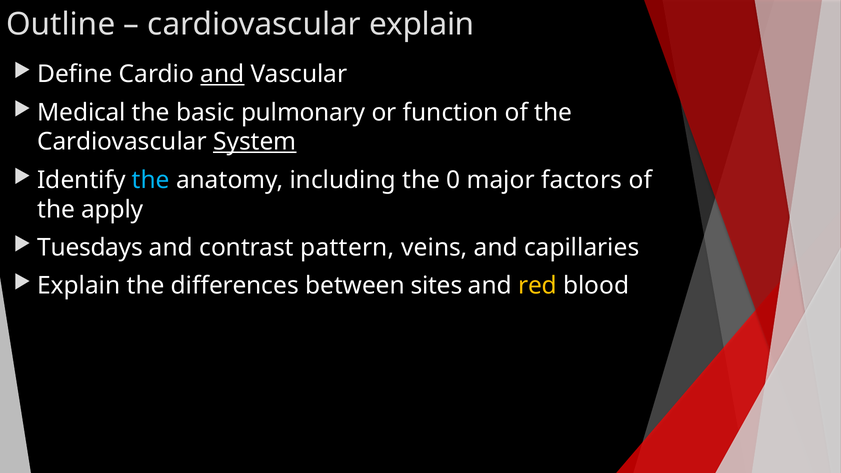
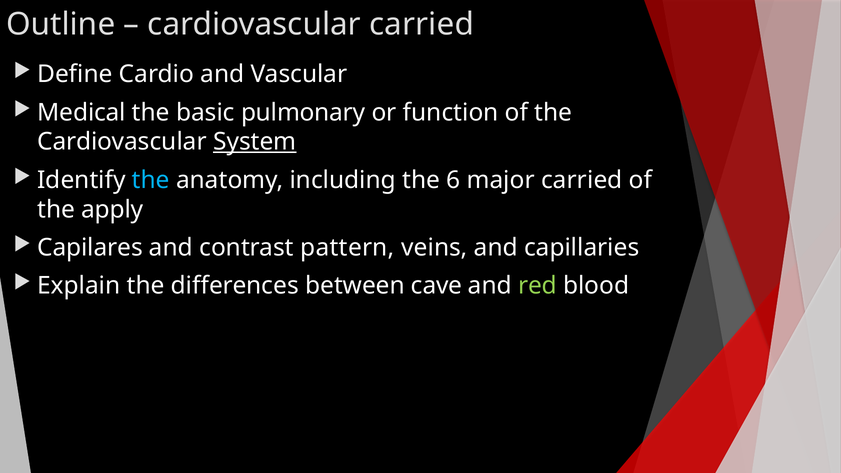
cardiovascular explain: explain -> carried (422, 24)
and underline: present -> none (222, 74)
0: 0 -> 6 (453, 180)
major factors: factors -> carried (582, 180)
Tuesdays: Tuesdays -> Capilares (90, 248)
sites: sites -> cave (437, 286)
red colour: yellow -> light green (538, 286)
